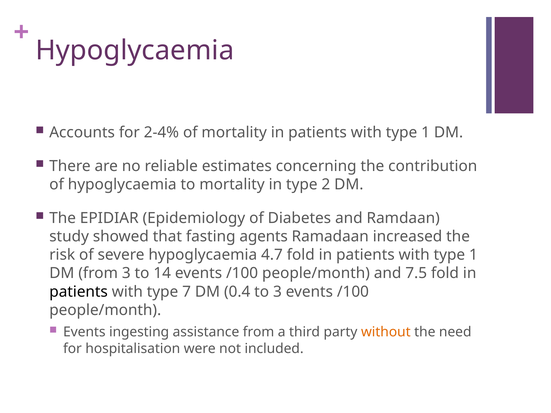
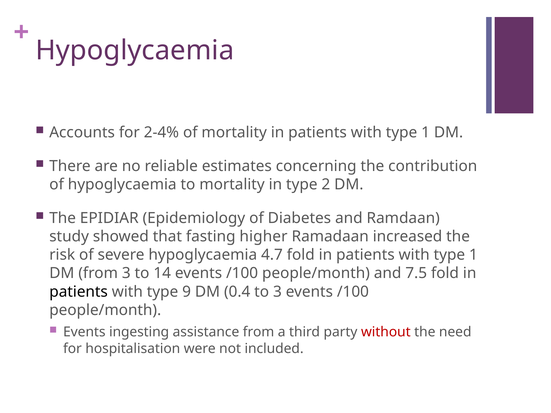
agents: agents -> higher (263, 237)
7: 7 -> 9 (187, 292)
without colour: orange -> red (386, 332)
